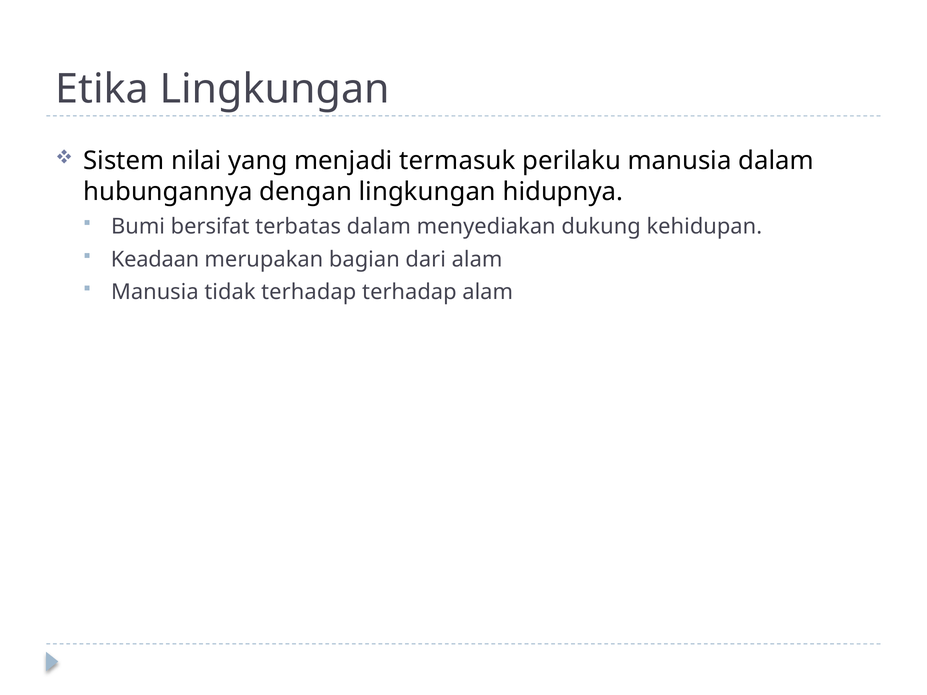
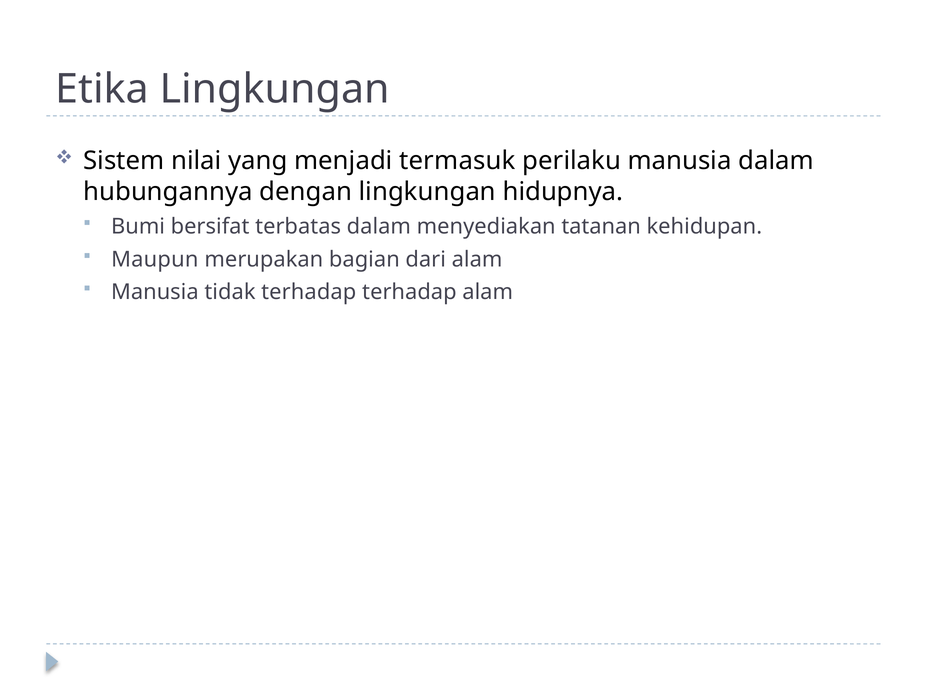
dukung: dukung -> tatanan (601, 227)
Keadaan: Keadaan -> Maupun (155, 259)
